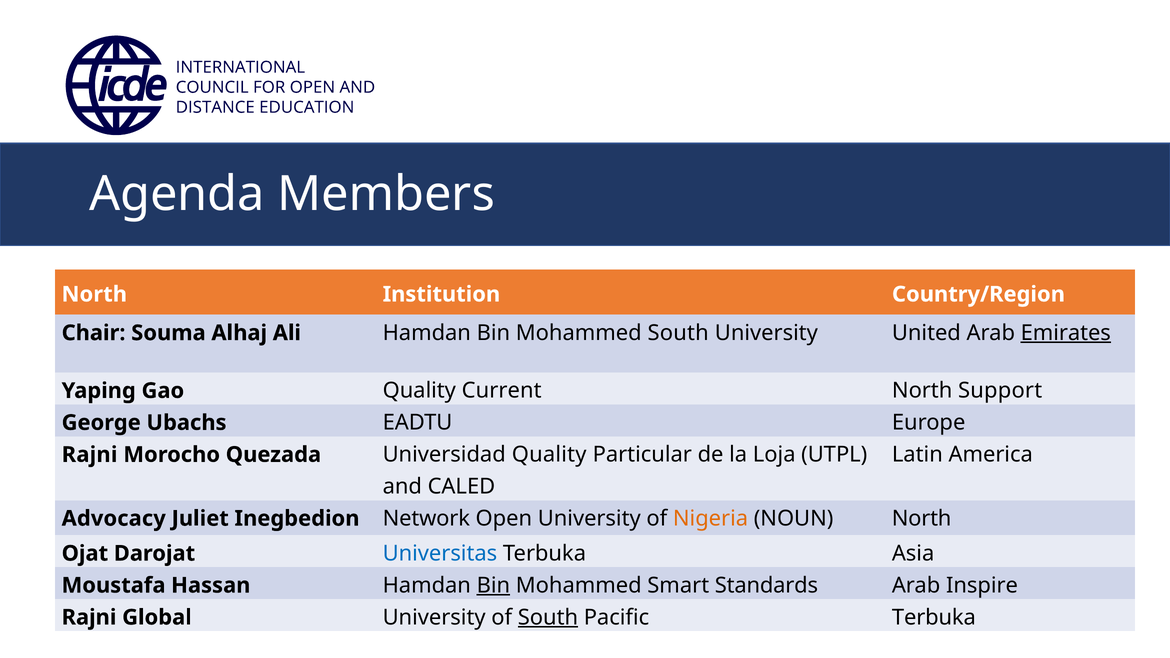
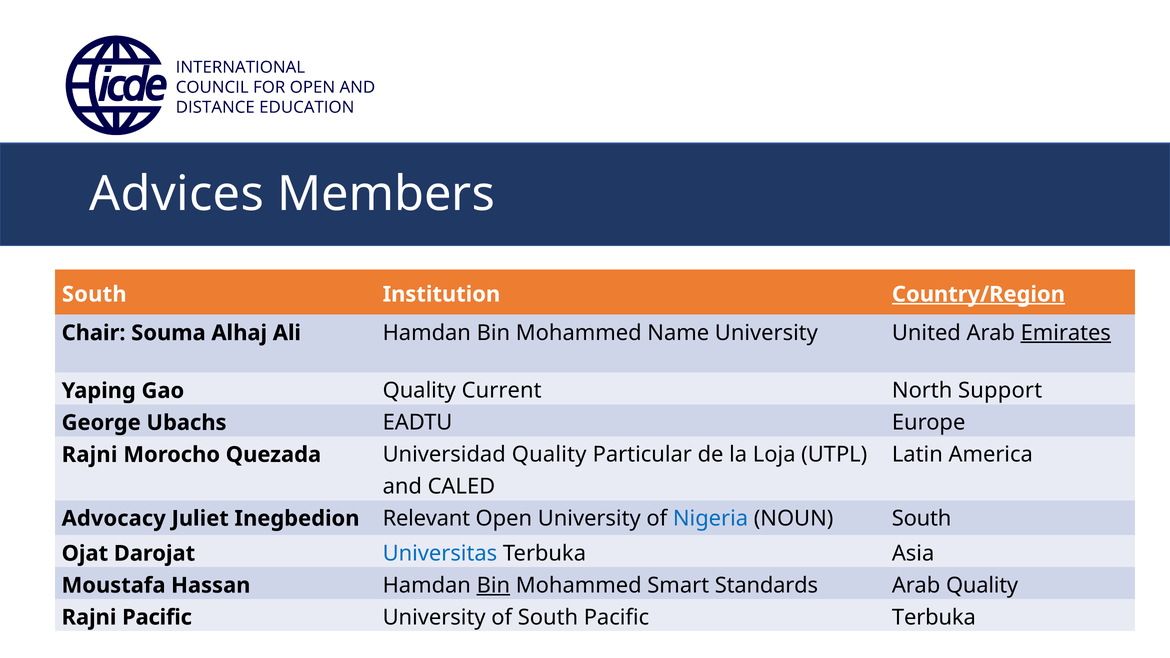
Agenda: Agenda -> Advices (177, 194)
North: North -> South (94, 294)
Country/Region underline: none -> present (978, 294)
Mohammed South: South -> Name (678, 333)
Network: Network -> Relevant (426, 519)
Nigeria colour: orange -> blue (711, 519)
NOUN North: North -> South (922, 519)
Arab Inspire: Inspire -> Quality (982, 586)
Rajni Global: Global -> Pacific (157, 617)
South underline: present -> none (548, 617)
